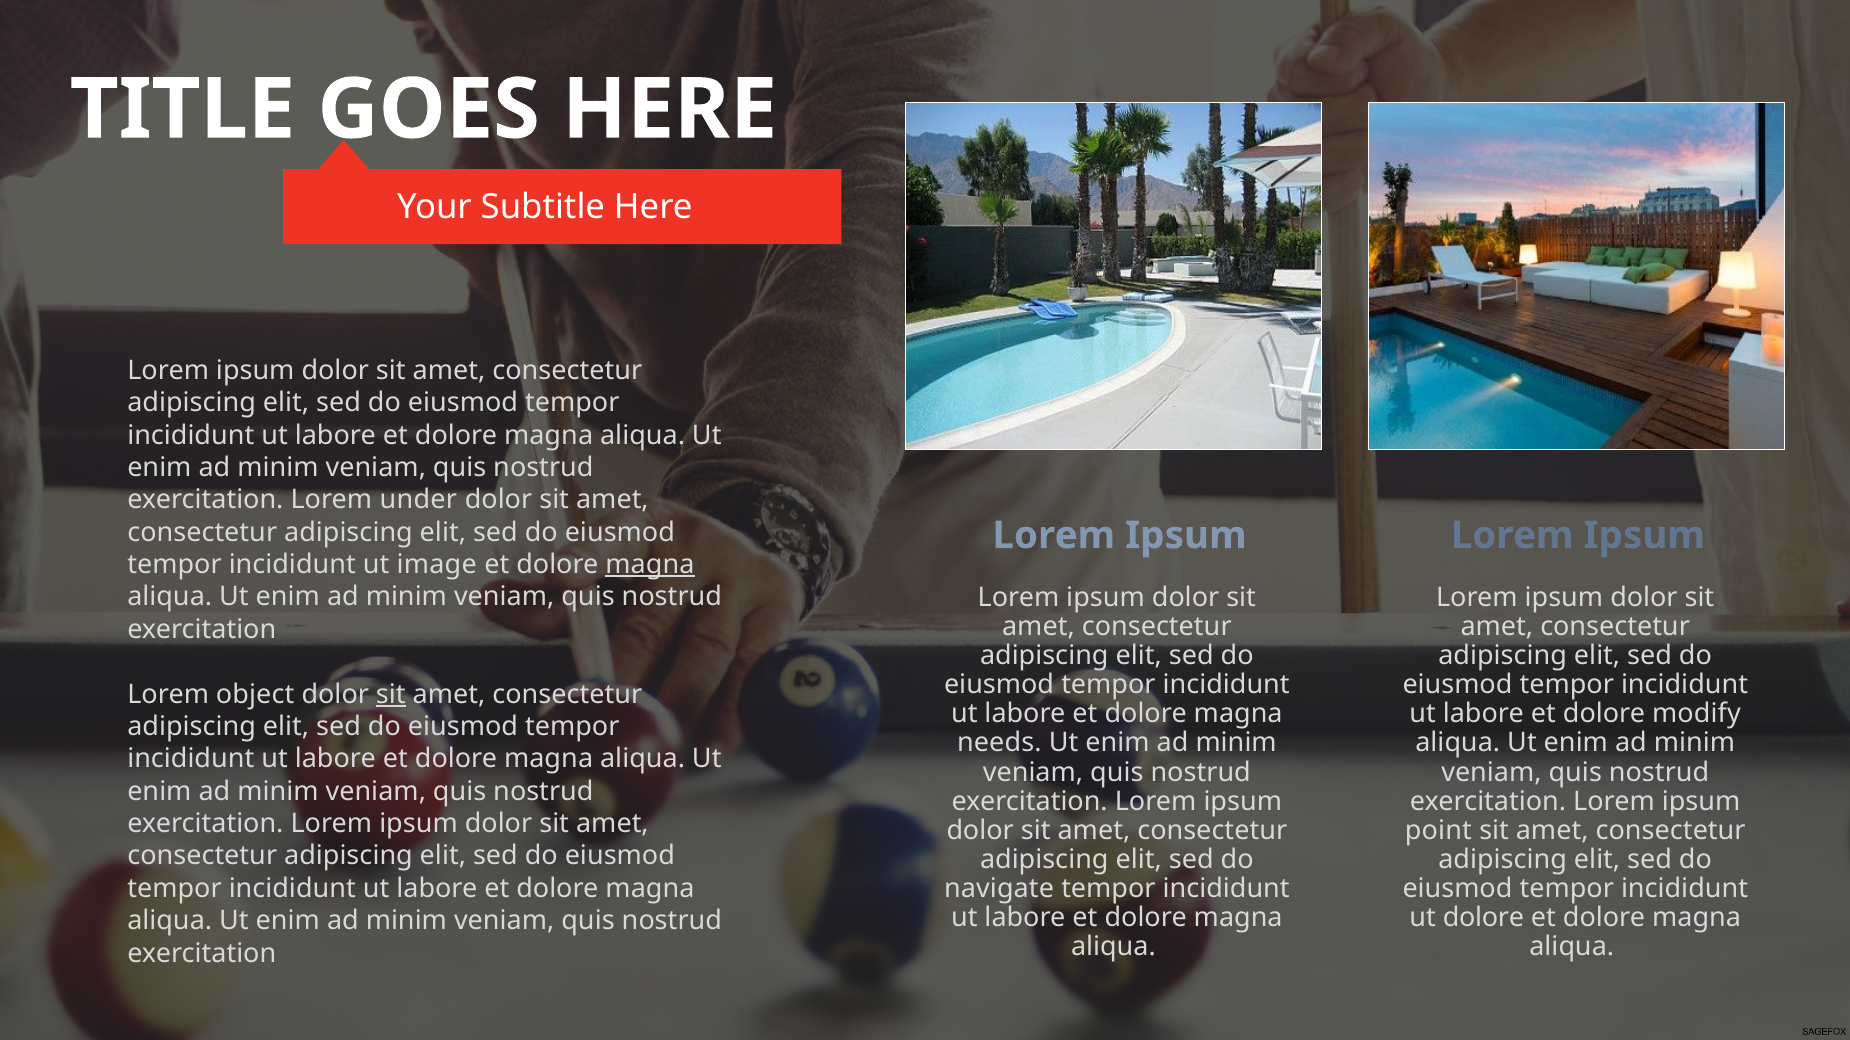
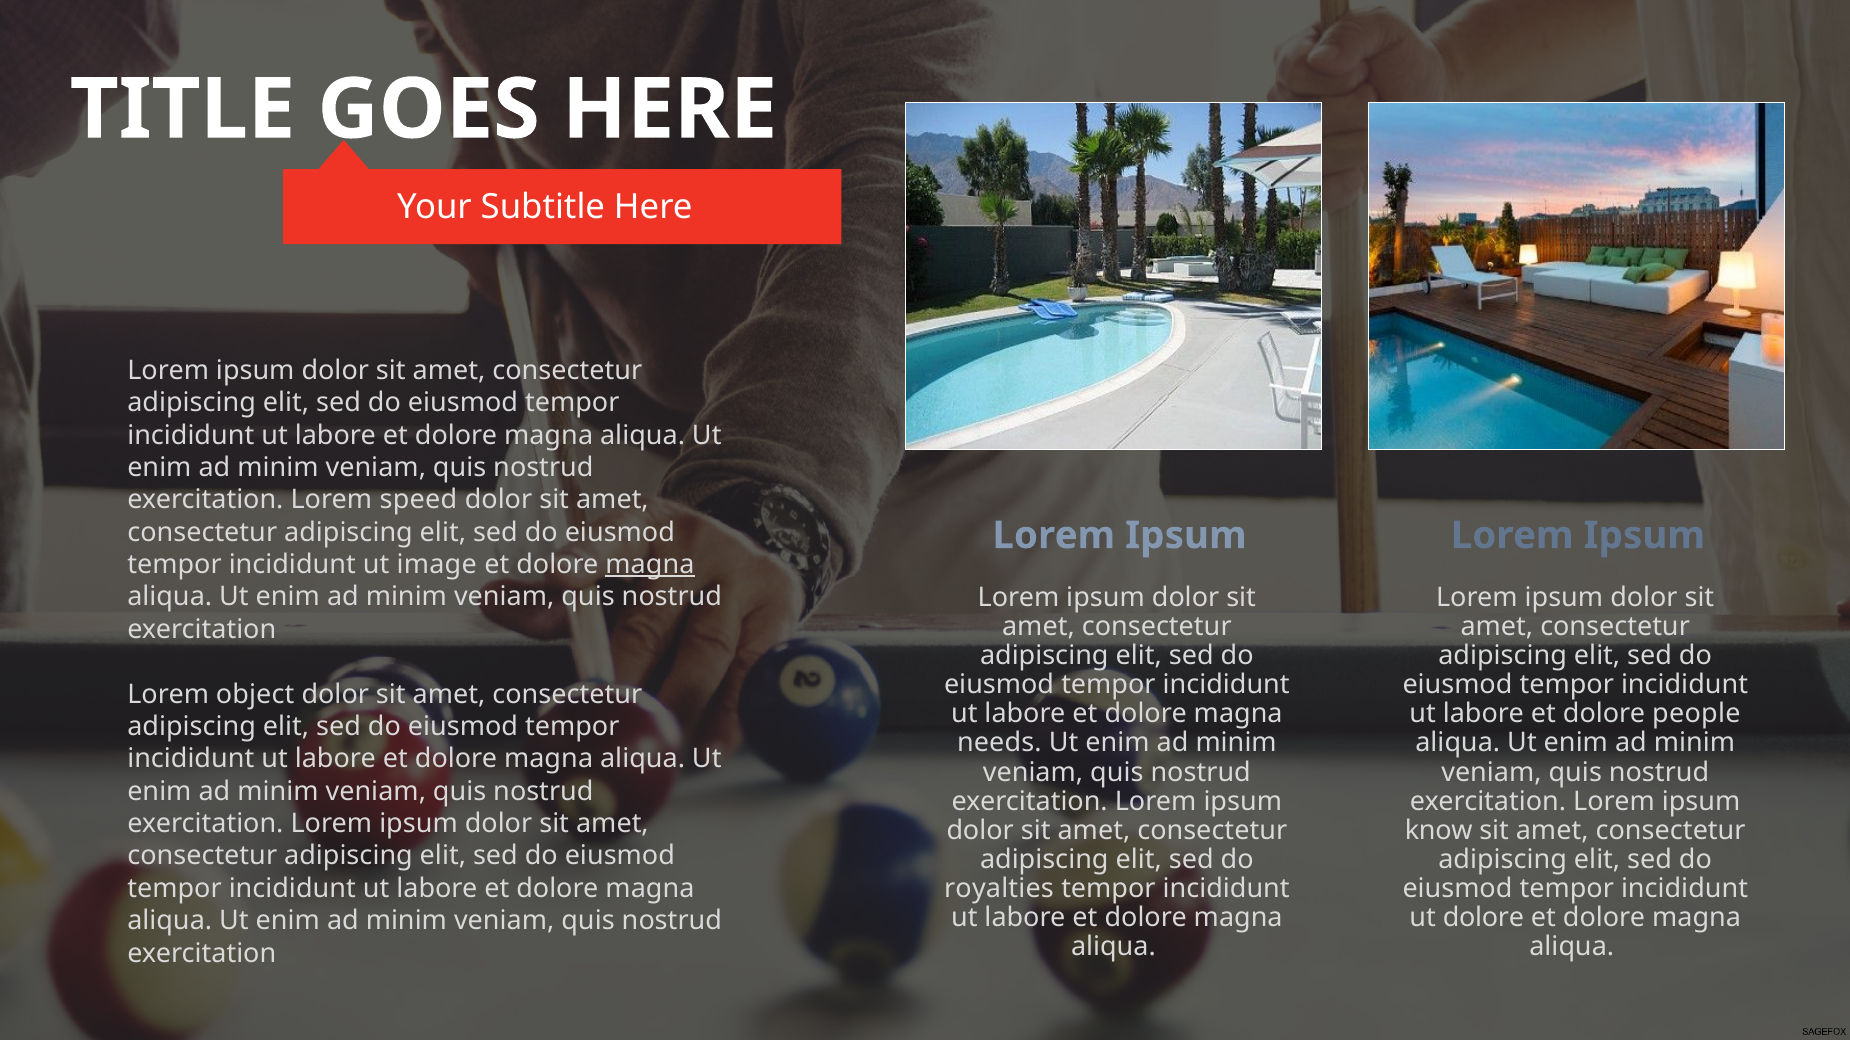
under: under -> speed (418, 500)
sit underline: present -> none (391, 695)
modify: modify -> people (1696, 714)
point: point -> know (1439, 831)
navigate: navigate -> royalties (999, 889)
